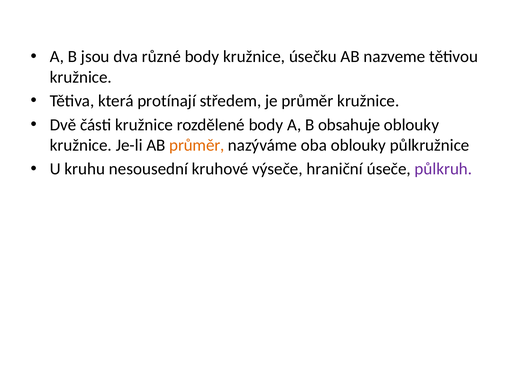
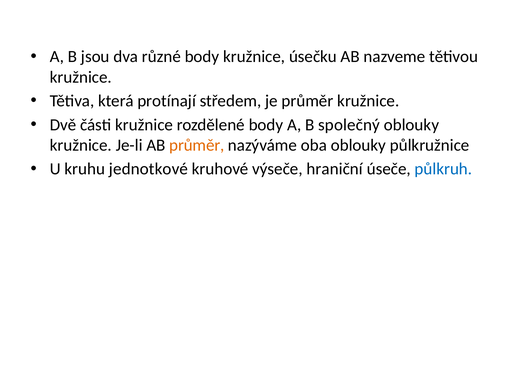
obsahuje: obsahuje -> společný (349, 125)
nesousední: nesousední -> jednotkové (148, 169)
půlkruh colour: purple -> blue (443, 169)
